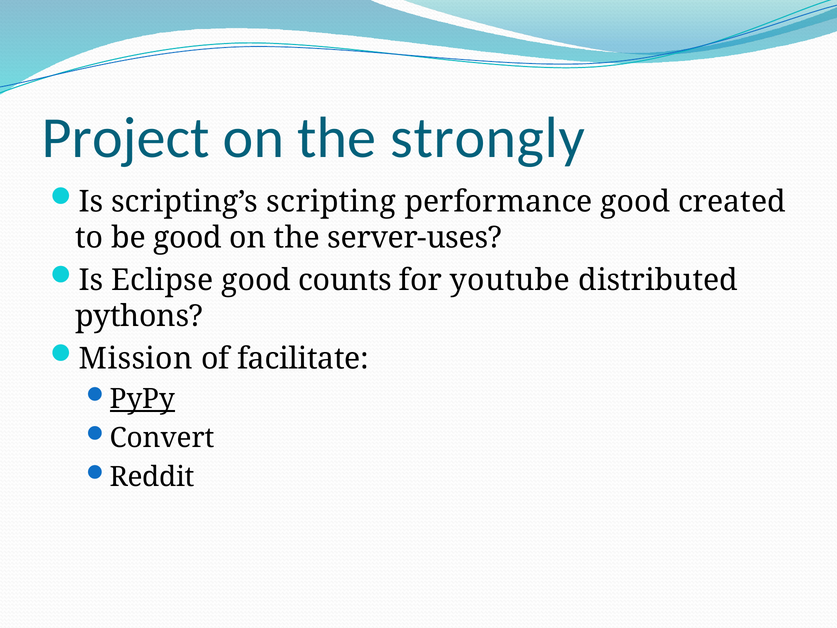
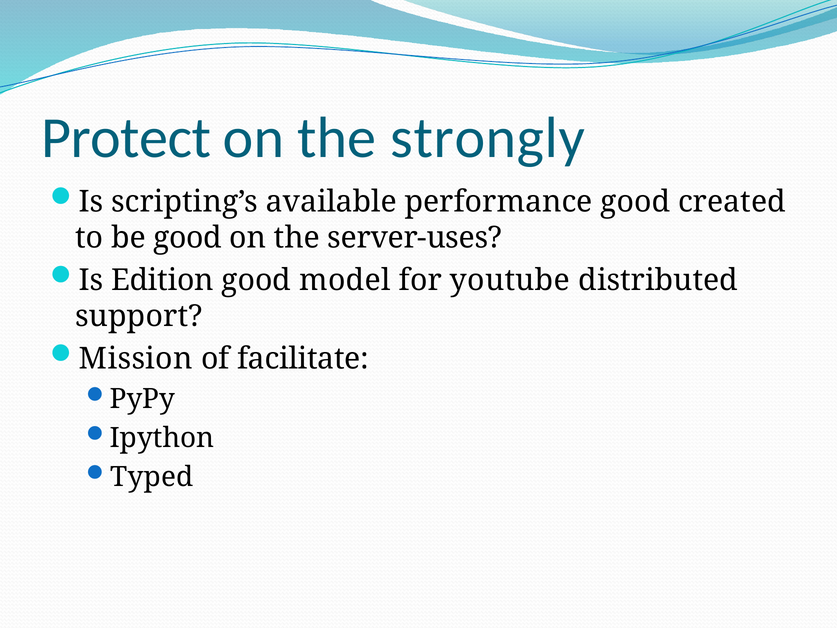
Project: Project -> Protect (126, 138)
scripting: scripting -> available (331, 202)
Eclipse: Eclipse -> Edition (162, 280)
counts: counts -> model (345, 280)
pythons: pythons -> support (139, 316)
PyPy underline: present -> none (142, 399)
Convert: Convert -> Ipython (162, 438)
Reddit: Reddit -> Typed (152, 477)
